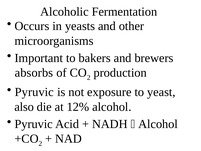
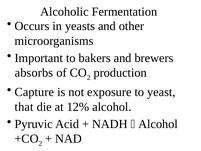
Pyruvic: Pyruvic -> Capture (34, 92)
also: also -> that (24, 107)
